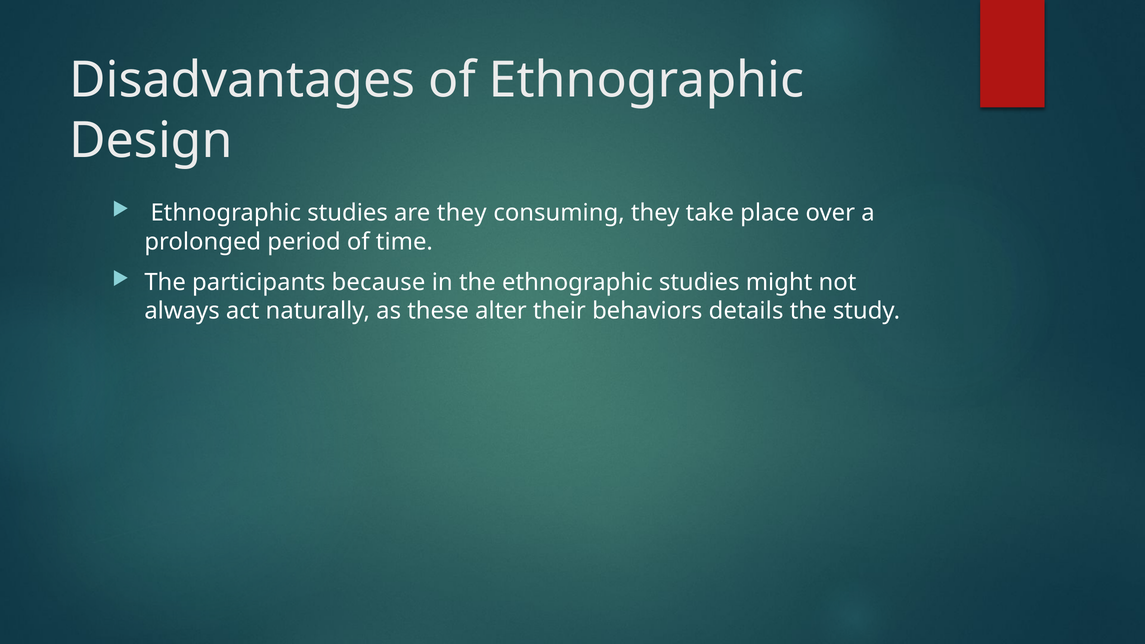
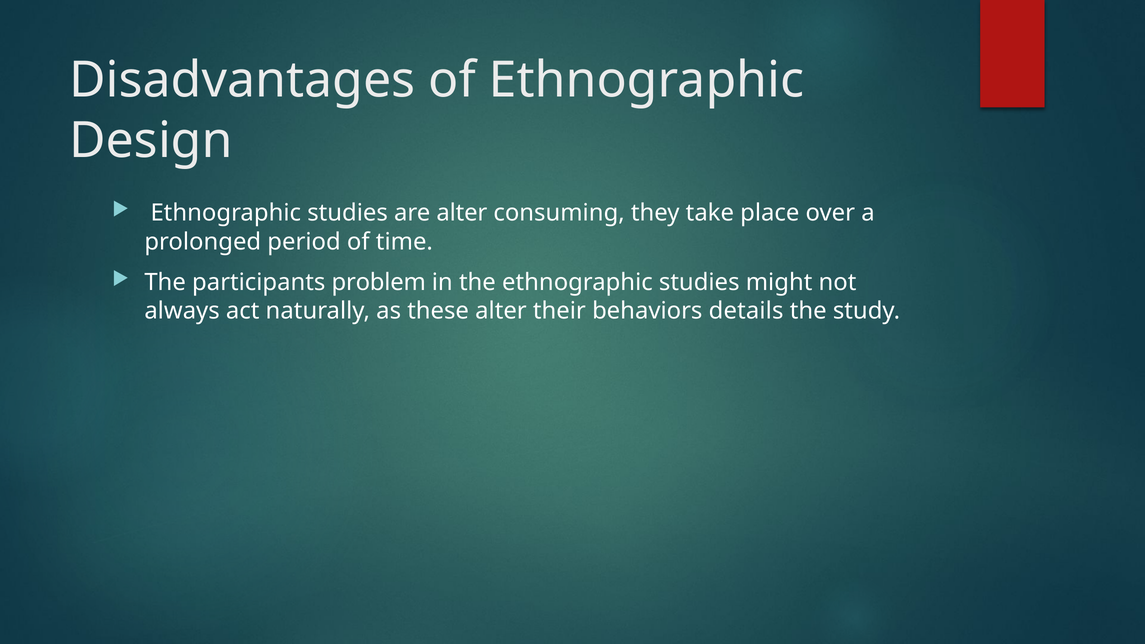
are they: they -> alter (462, 213)
because: because -> problem (379, 282)
